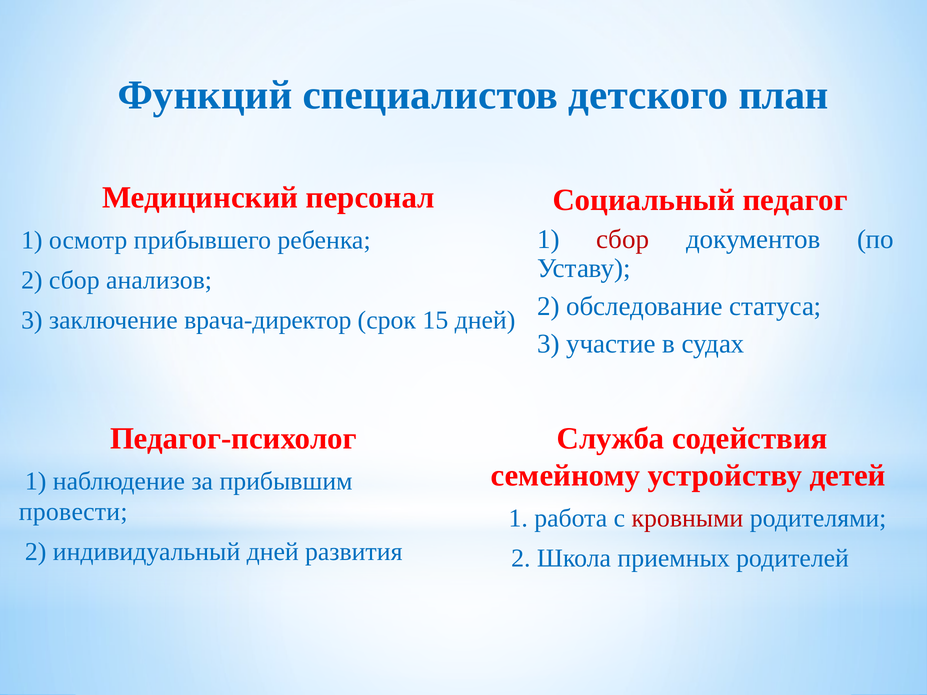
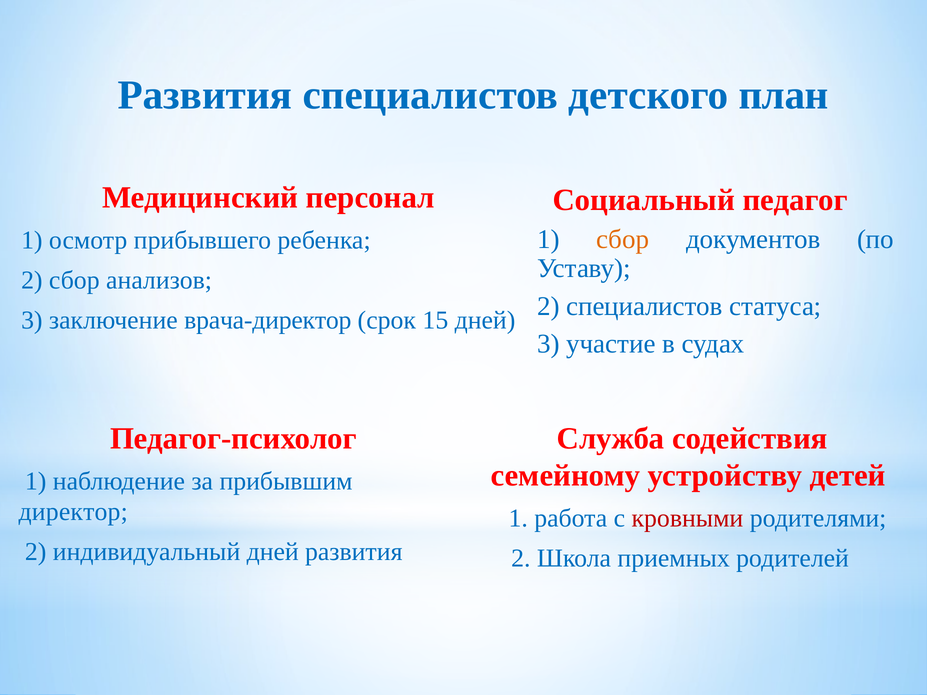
Функций: Функций -> Развития (205, 95)
сбор colour: red -> orange (623, 239)
2 обследование: обследование -> специалистов (644, 306)
провести: провести -> директор (73, 512)
